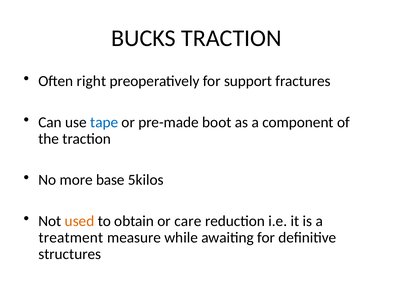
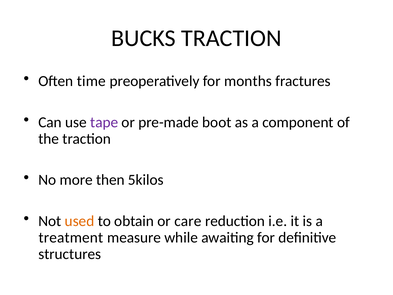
right: right -> time (91, 81)
support: support -> months (248, 81)
tape colour: blue -> purple (104, 122)
base: base -> then (110, 180)
